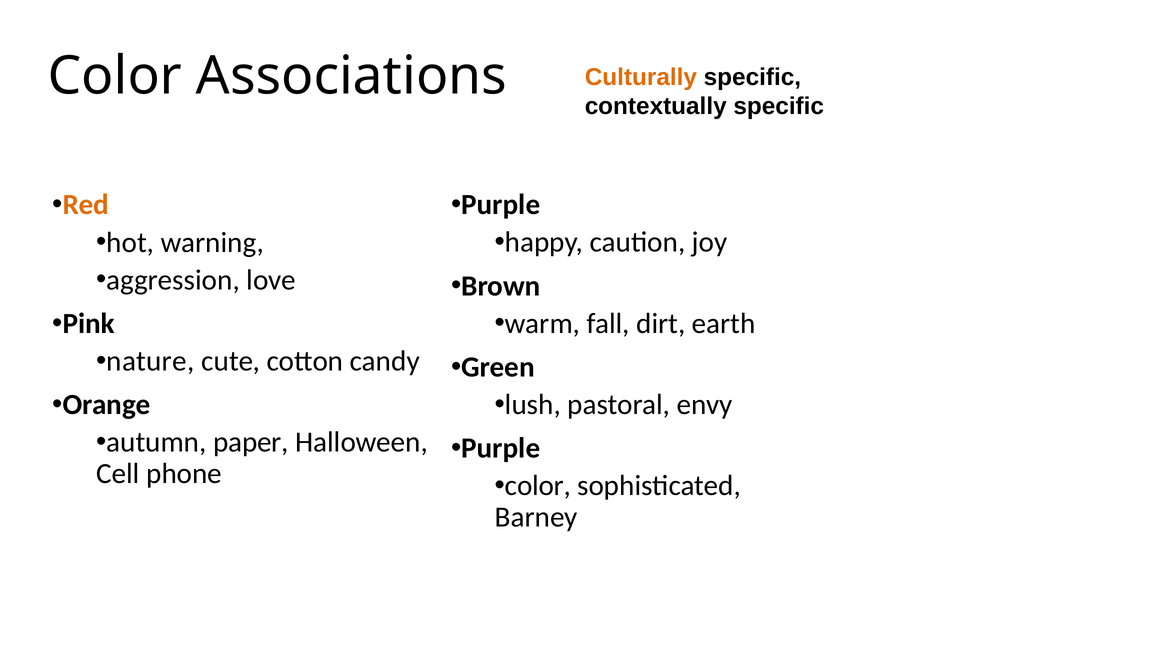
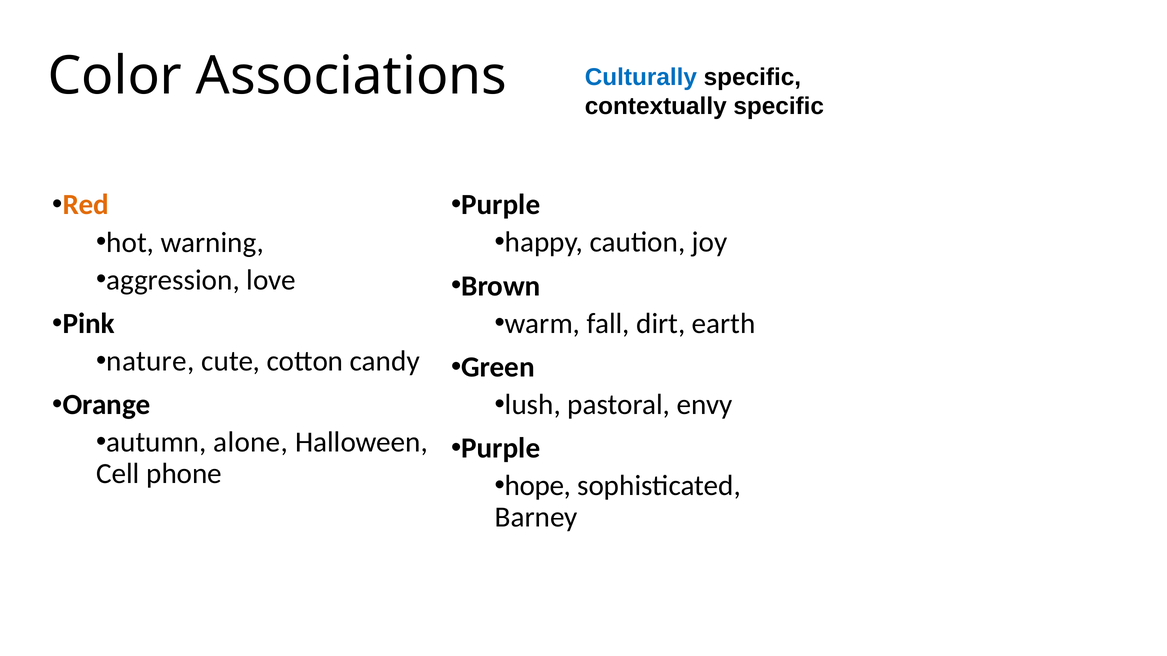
Culturally colour: orange -> blue (641, 77)
paper: paper -> alone (251, 443)
color: color -> hope (538, 486)
